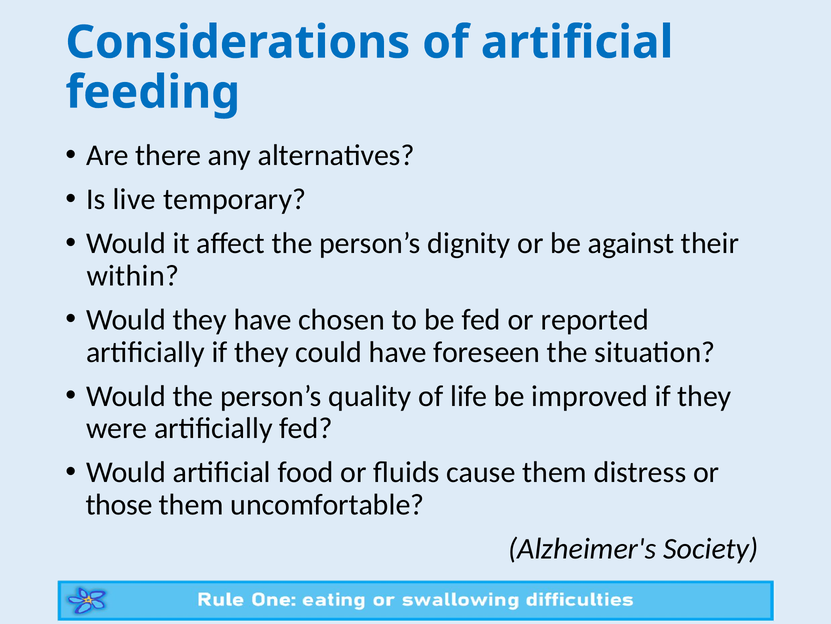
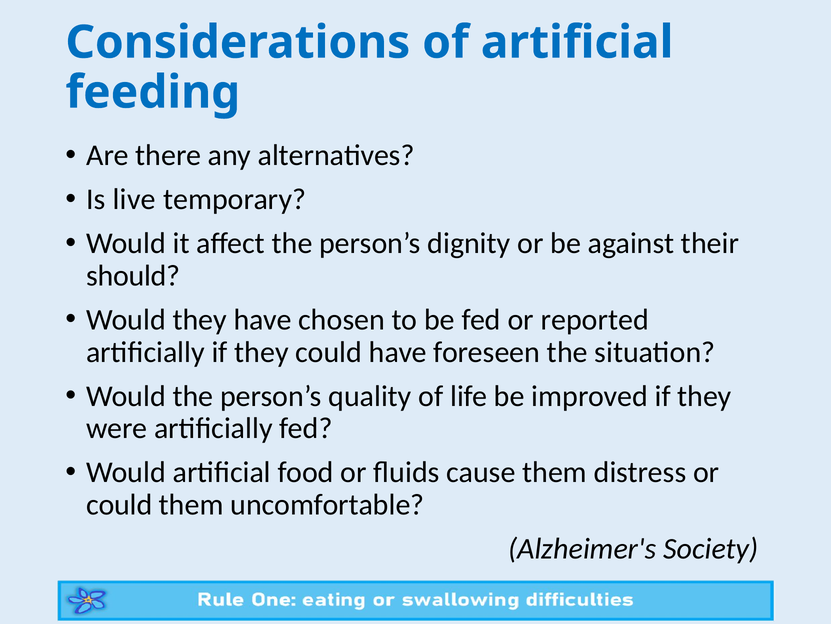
within: within -> should (133, 275)
those: those -> could (119, 504)
